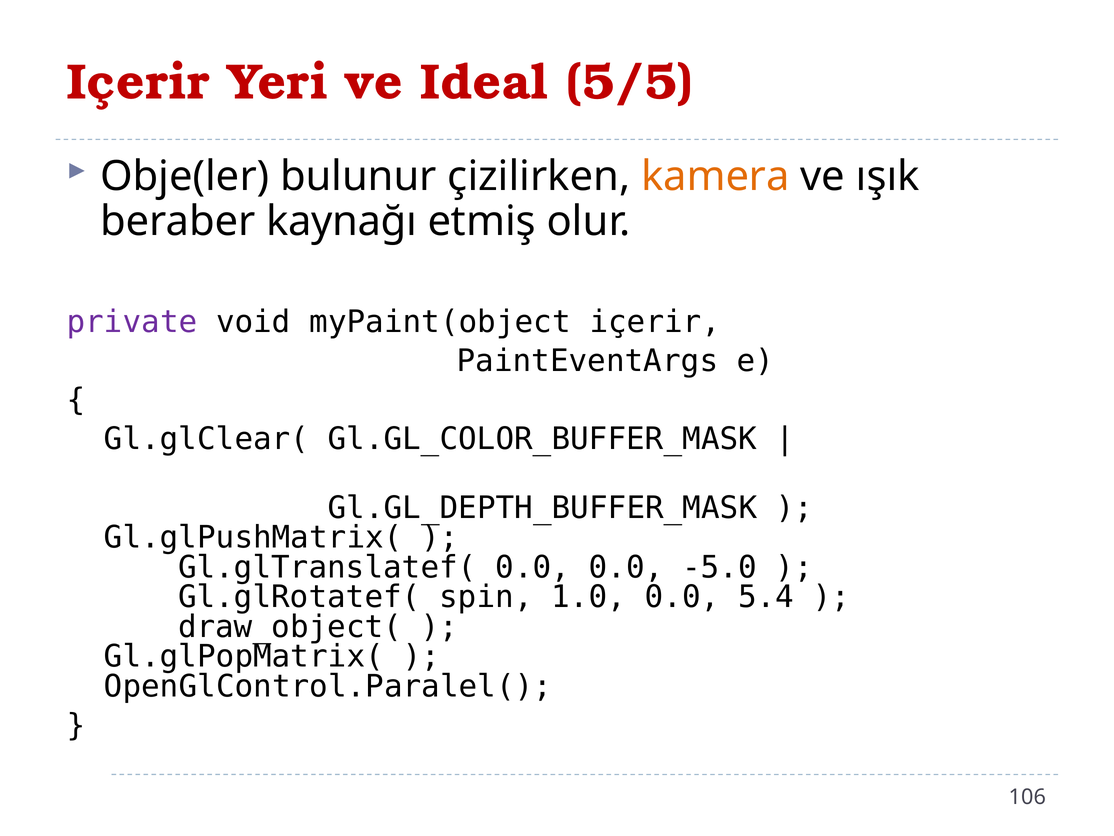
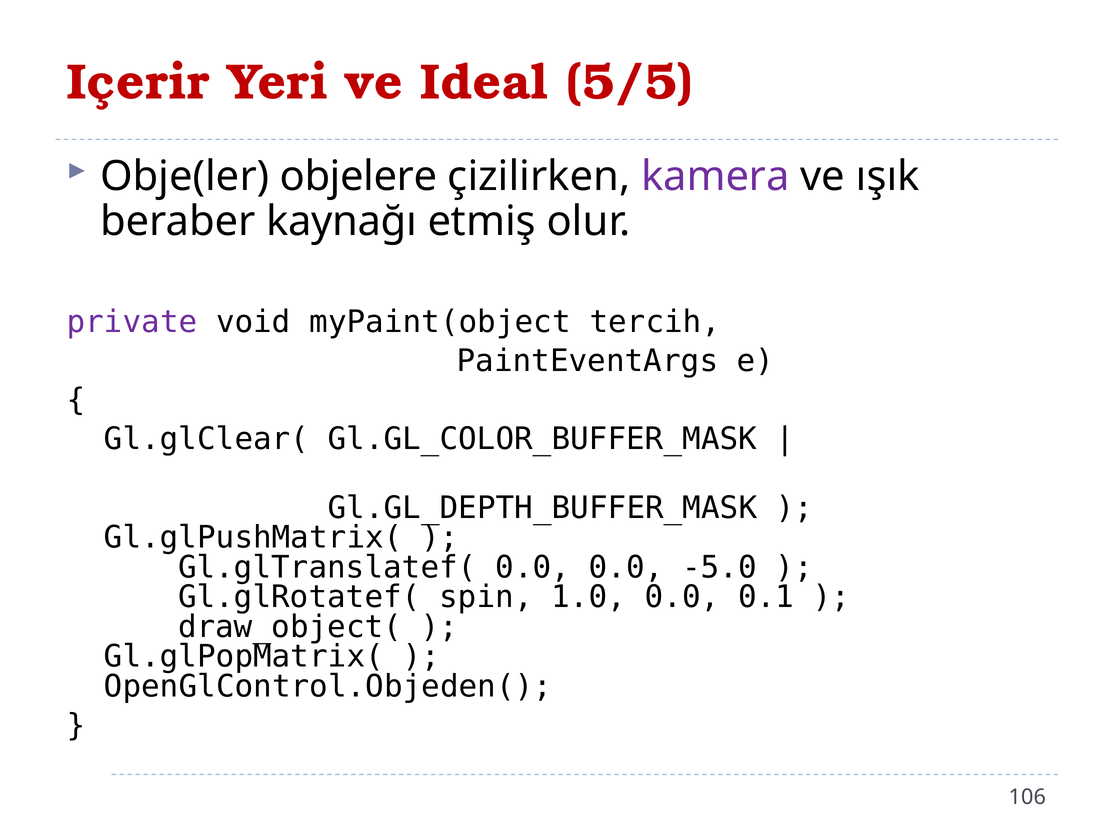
bulunur: bulunur -> objelere (359, 176)
kamera colour: orange -> purple (715, 176)
myPaint(object içerir: içerir -> tercih (655, 322)
5.4: 5.4 -> 0.1 (766, 597)
OpenGlControl.Paralel(: OpenGlControl.Paralel( -> OpenGlControl.Objeden( (328, 686)
